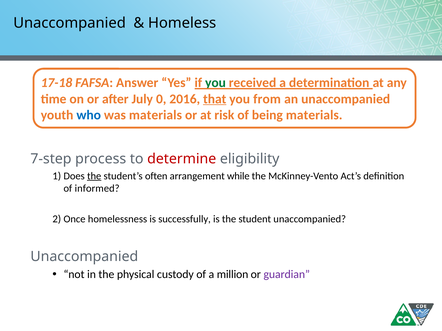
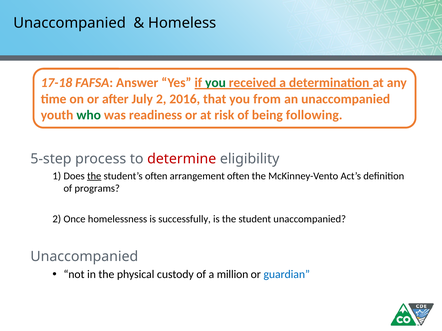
0: 0 -> 2 (161, 99)
that underline: present -> none (215, 99)
who colour: blue -> green (89, 115)
was materials: materials -> readiness (156, 115)
being materials: materials -> following (314, 115)
7-step: 7-step -> 5-step (51, 159)
arrangement while: while -> often (238, 176)
informed: informed -> programs (97, 189)
guardian colour: purple -> blue (287, 275)
